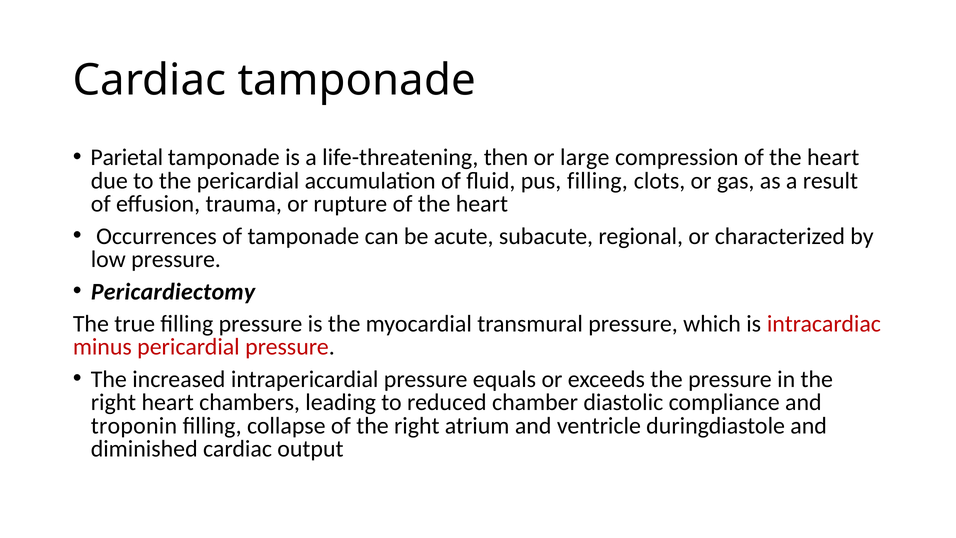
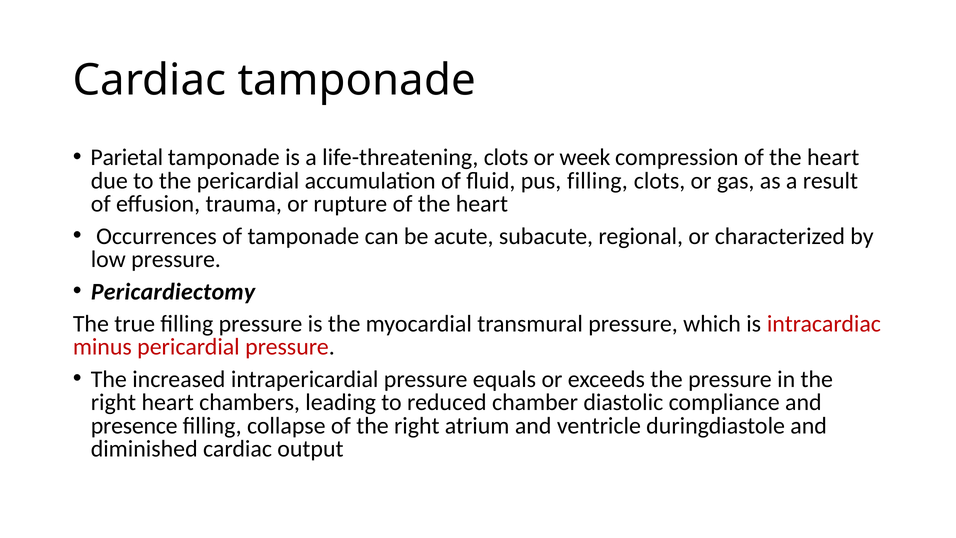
life-threatening then: then -> clots (506, 157)
large: large -> week (585, 157)
troponin: troponin -> presence (134, 426)
